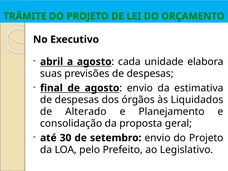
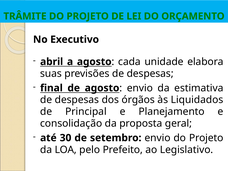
Alterado: Alterado -> Principal (86, 112)
